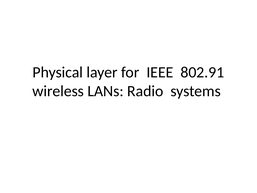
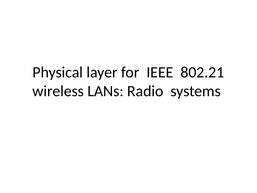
802.91: 802.91 -> 802.21 (202, 72)
